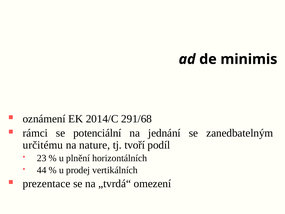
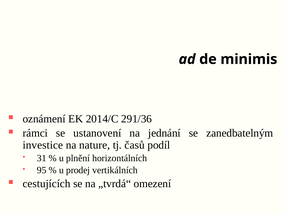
291/68: 291/68 -> 291/36 (137, 119)
potenciální: potenciální -> ustanovení (97, 133)
určitému: určitému -> investice (43, 145)
tvoří: tvoří -> časů (135, 145)
23: 23 -> 31 (42, 158)
44: 44 -> 95 (42, 170)
prezentace: prezentace -> cestujících (47, 183)
